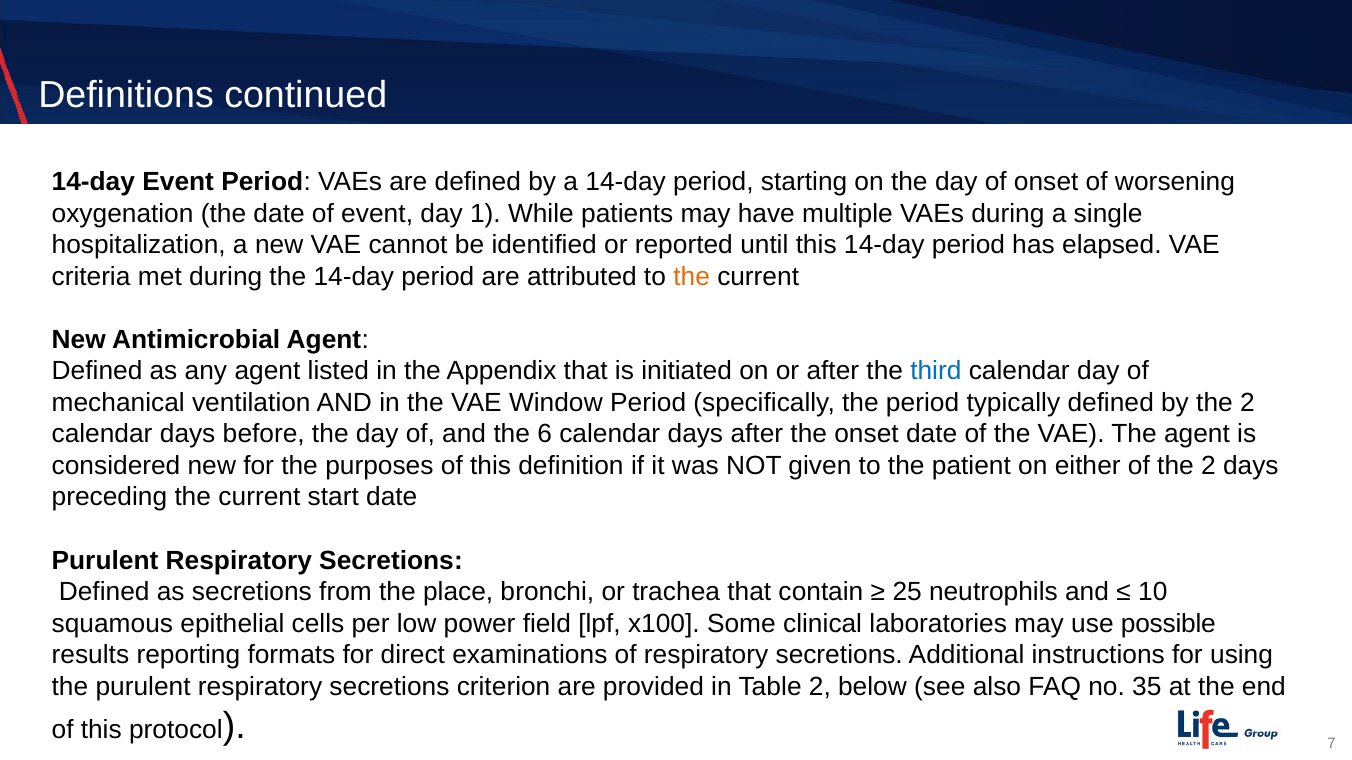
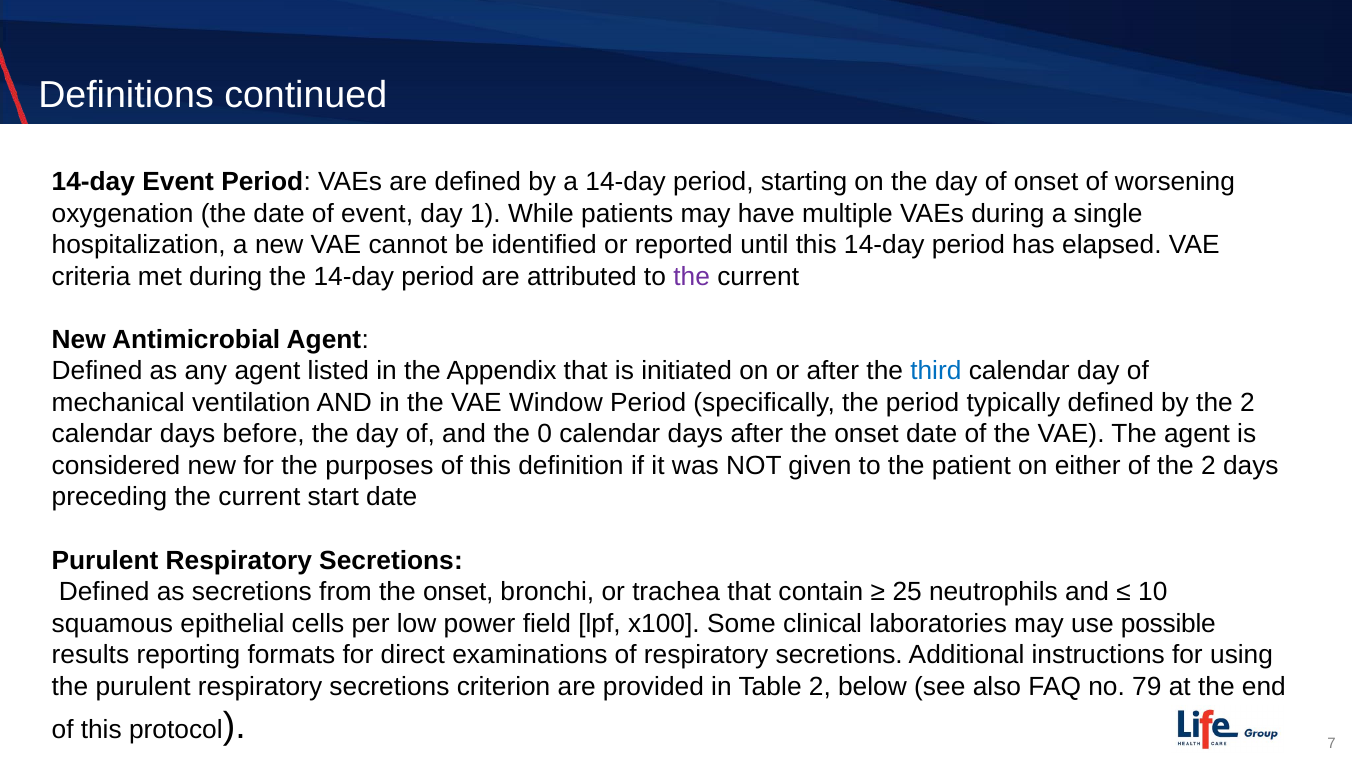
the colour: orange -> purple (692, 277)
6: 6 -> 0 (545, 435)
from the place: place -> onset (458, 592)
35: 35 -> 79 (1147, 687)
